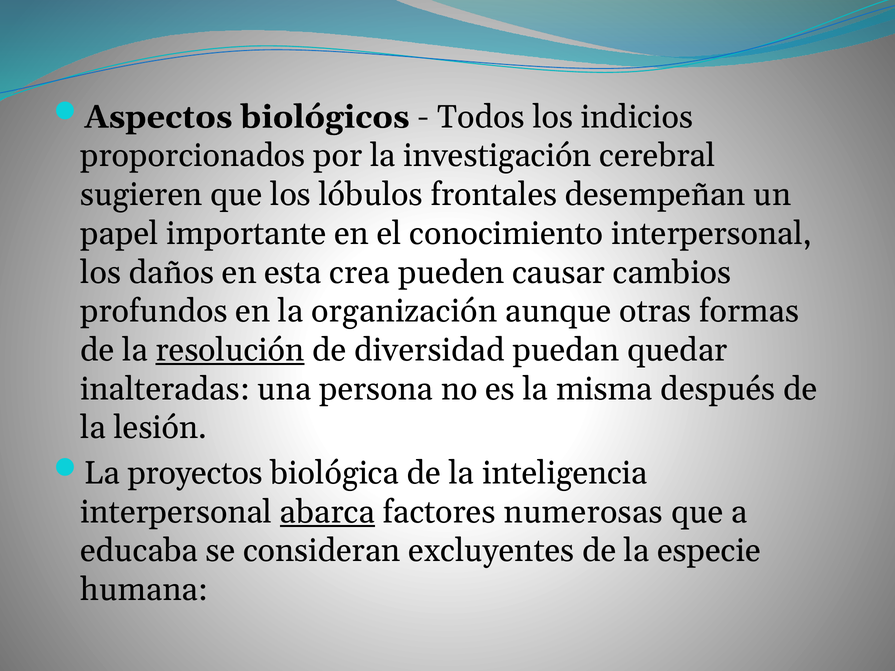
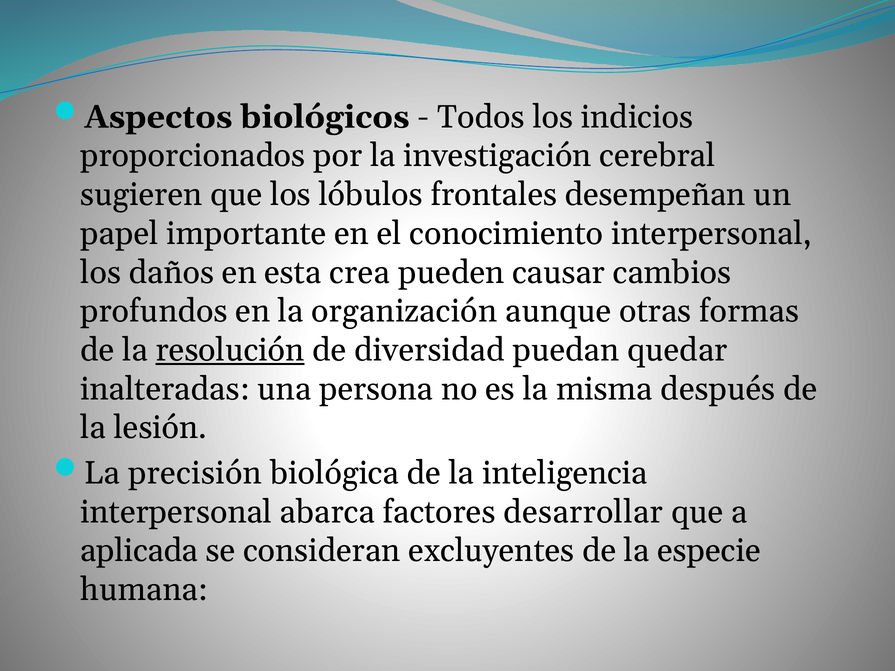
proyectos: proyectos -> precisión (195, 473)
abarca underline: present -> none (327, 512)
numerosas: numerosas -> desarrollar (583, 512)
educaba: educaba -> aplicada (139, 551)
